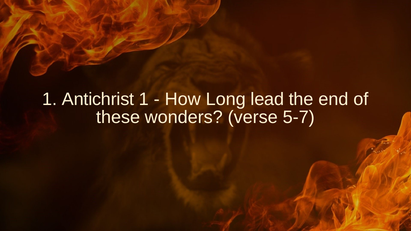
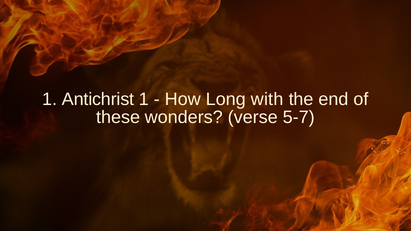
lead: lead -> with (267, 99)
